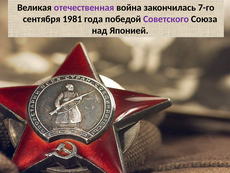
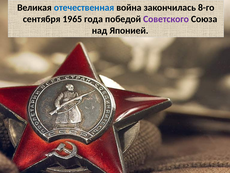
отечественная colour: purple -> blue (84, 8)
7-го: 7-го -> 8-го (206, 8)
1981: 1981 -> 1965 (72, 19)
